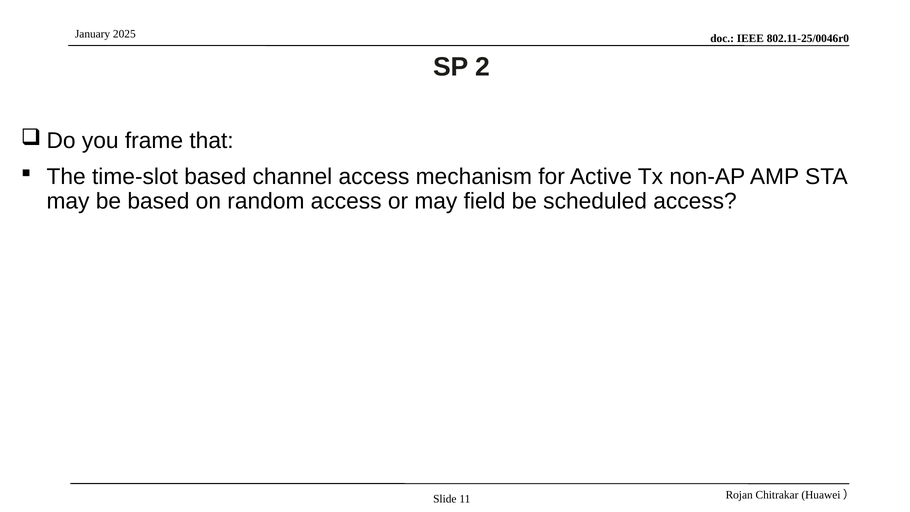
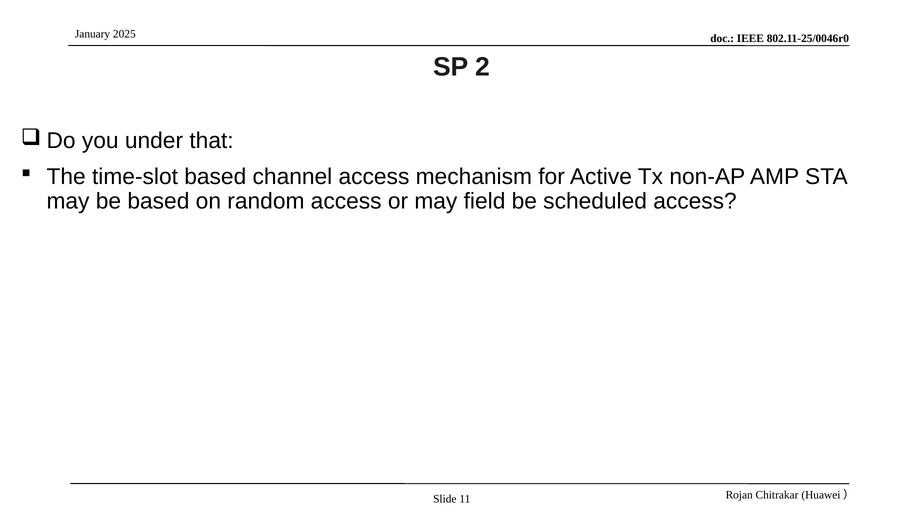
frame: frame -> under (154, 141)
